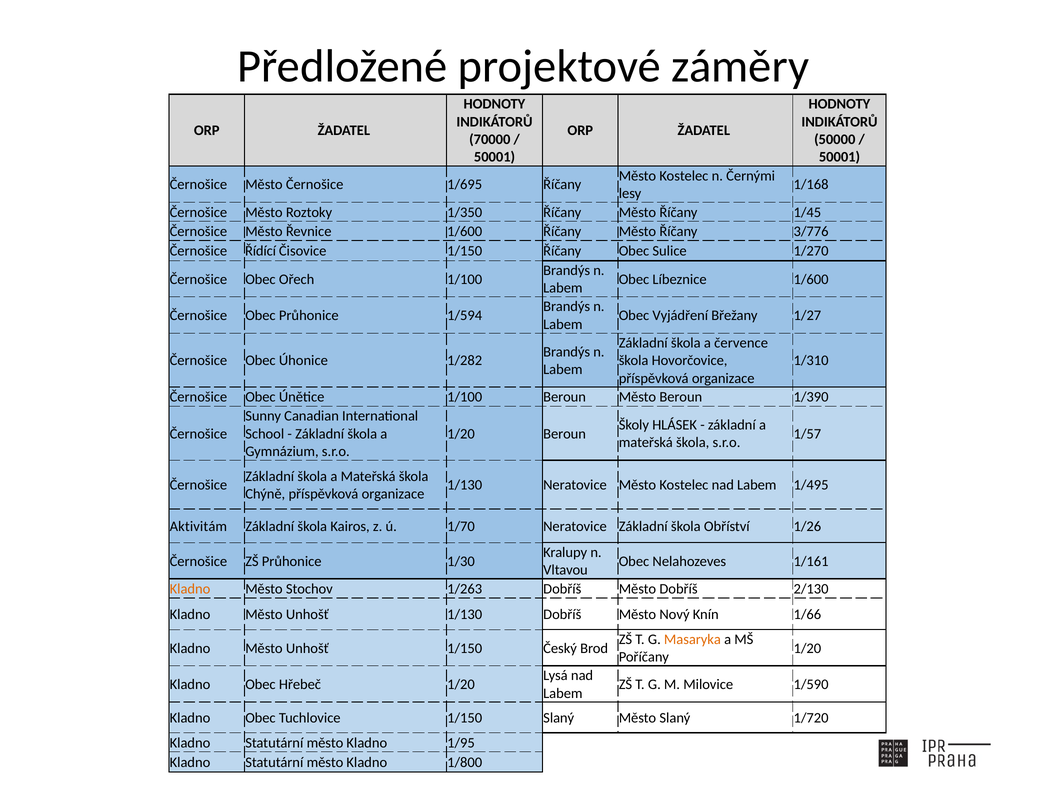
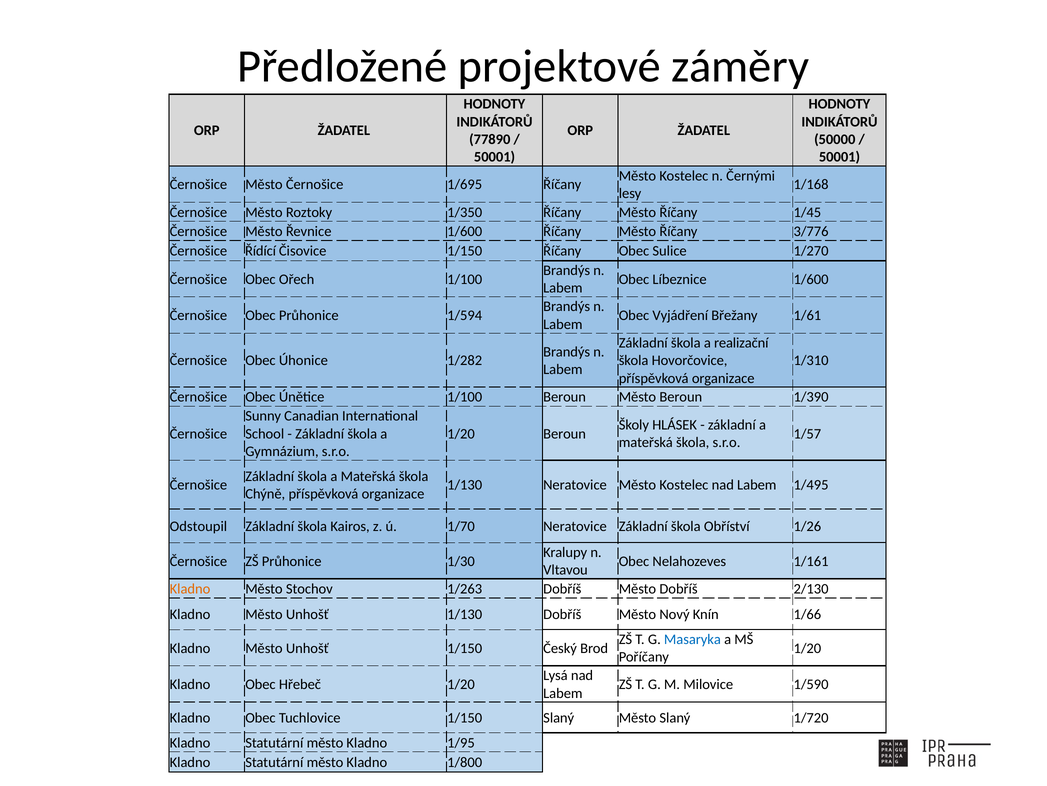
70000: 70000 -> 77890 (490, 139)
1/27: 1/27 -> 1/61 (807, 315)
července: července -> realizační (741, 343)
Aktivitám: Aktivitám -> Odstoupil (198, 526)
Masaryka colour: orange -> blue (692, 639)
